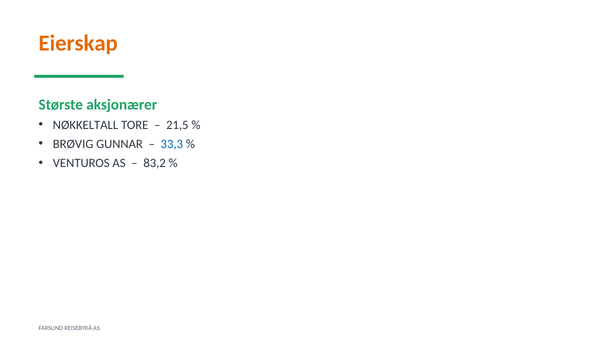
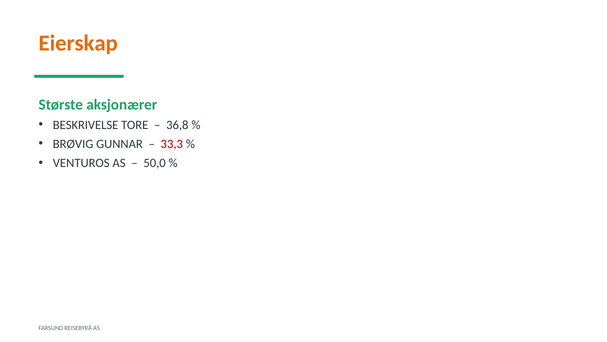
NØKKELTALL: NØKKELTALL -> BESKRIVELSE (86, 125)
21,5: 21,5 -> 36,8 (177, 125)
33,3 colour: blue -> red (172, 144)
83,2: 83,2 -> 50,0 (155, 163)
